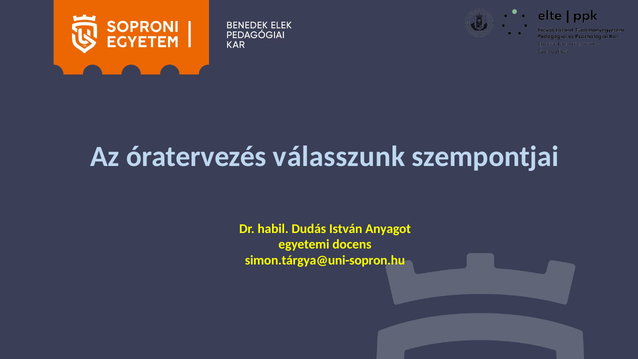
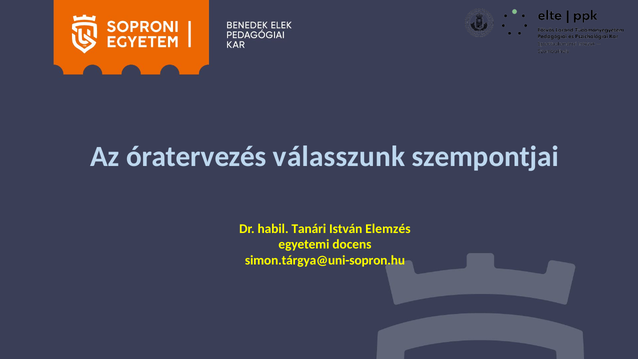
Dudás: Dudás -> Tanári (309, 229)
Anyagot: Anyagot -> Elemzés (388, 229)
